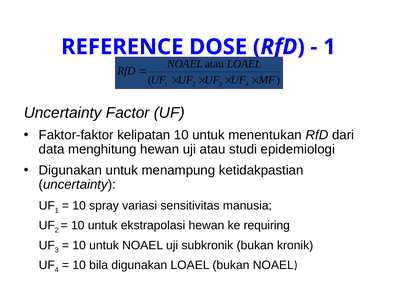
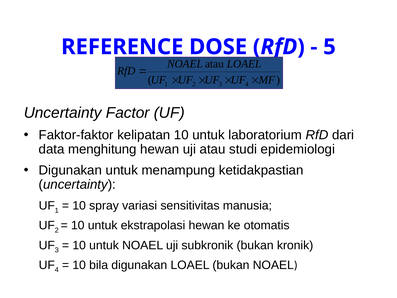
1: 1 -> 5 (329, 47)
menentukan: menentukan -> laboratorium (265, 135)
requiring: requiring -> otomatis (267, 225)
